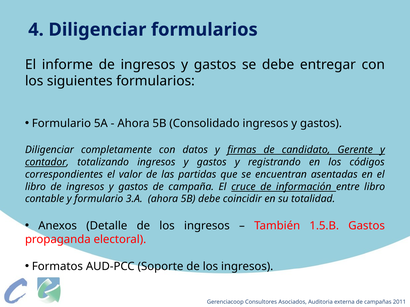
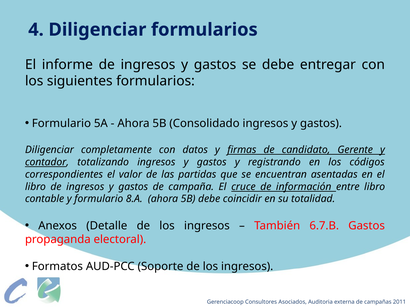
3.A: 3.A -> 8.A (134, 199)
1.5.B: 1.5.B -> 6.7.B (324, 226)
